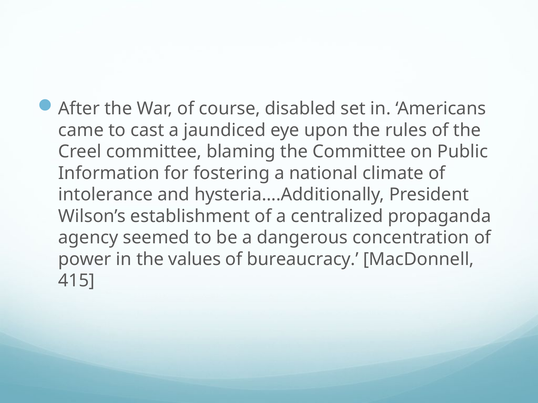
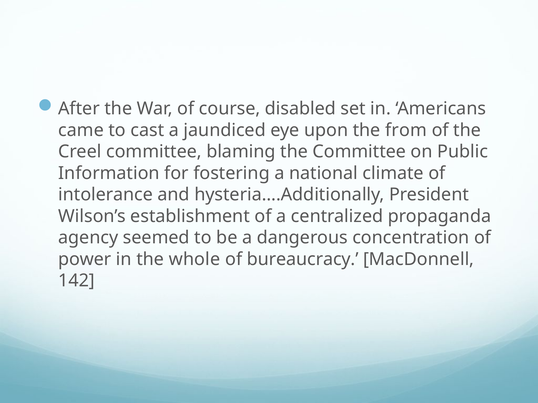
rules: rules -> from (406, 130)
values: values -> whole (195, 259)
415: 415 -> 142 (77, 281)
